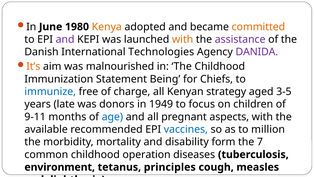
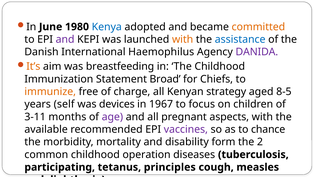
Kenya colour: orange -> blue (107, 27)
assistance colour: purple -> blue (240, 39)
Technologies: Technologies -> Haemophilus (161, 52)
malnourished: malnourished -> breastfeeding (120, 66)
Being: Being -> Broad (165, 79)
immunize colour: blue -> orange (50, 91)
3-5: 3-5 -> 8-5 (284, 91)
late: late -> self (64, 104)
donors: donors -> devices (117, 104)
1949: 1949 -> 1967 (161, 104)
9-11: 9-11 -> 3-11 (35, 117)
age colour: blue -> purple (112, 117)
vaccines colour: blue -> purple (186, 129)
million: million -> chance (268, 129)
7: 7 -> 2 (260, 142)
environment: environment -> participating (60, 167)
